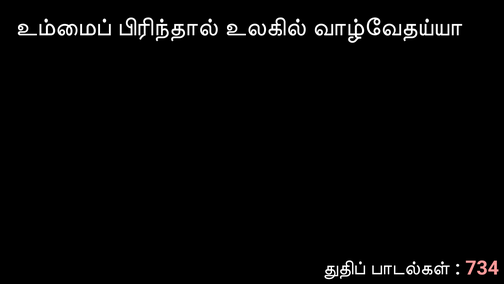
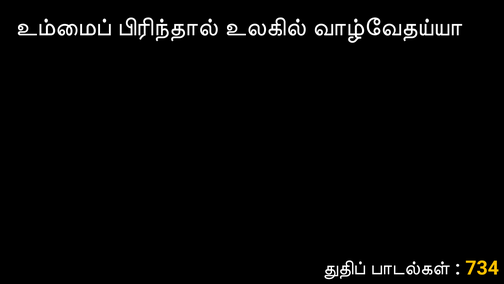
734 colour: pink -> yellow (482, 268)
